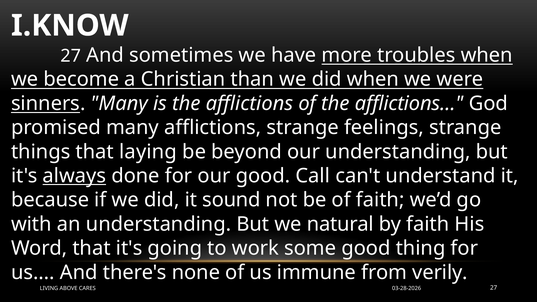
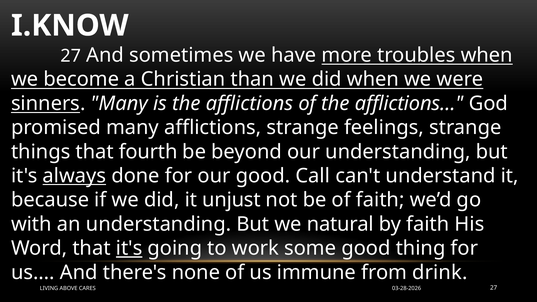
laying: laying -> fourth (148, 152)
sound: sound -> unjust (231, 200)
it's underline: none -> present (129, 248)
verily: verily -> drink (440, 273)
